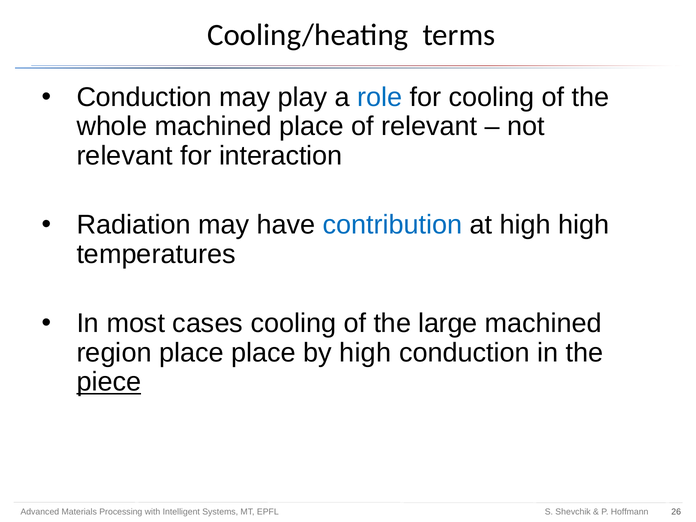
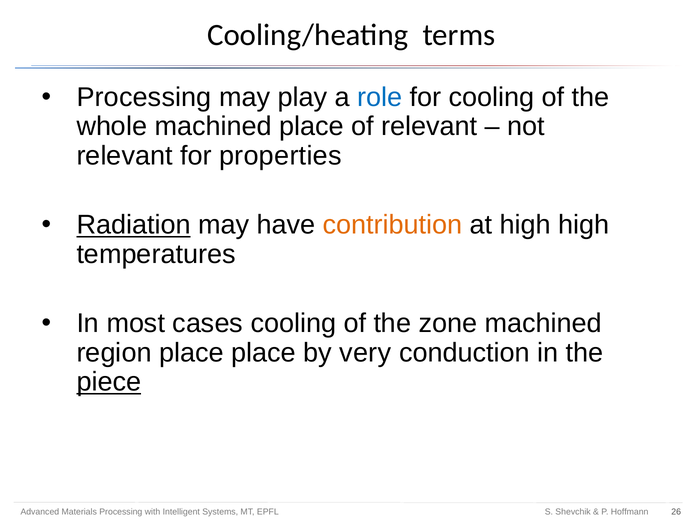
Conduction: Conduction -> Processing (144, 97)
interaction: interaction -> properties (280, 156)
Radiation underline: none -> present (134, 225)
contribution colour: blue -> orange (393, 225)
large: large -> zone (448, 324)
by high: high -> very (365, 353)
